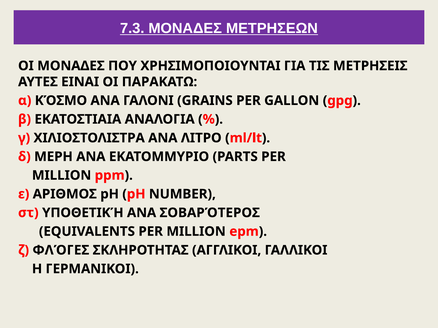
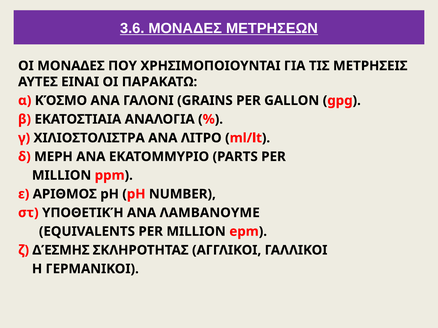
7.3: 7.3 -> 3.6 (132, 28)
ΣΟΒΑΡΌΤΕΡΟΣ: ΣΟΒΑΡΌΤΕΡΟΣ -> ΛΑΜΒΑΝΟΥΜΕ (210, 213)
ΦΛΌΓΕΣ: ΦΛΌΓΕΣ -> ΔΈΣΜΗΣ (61, 251)
